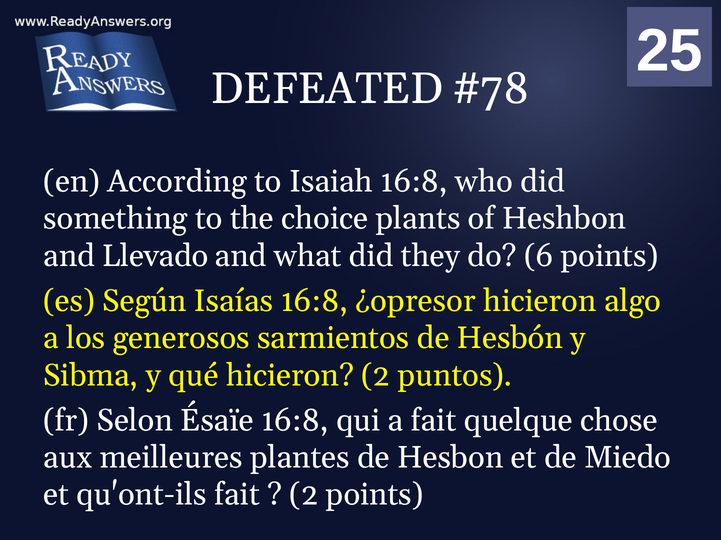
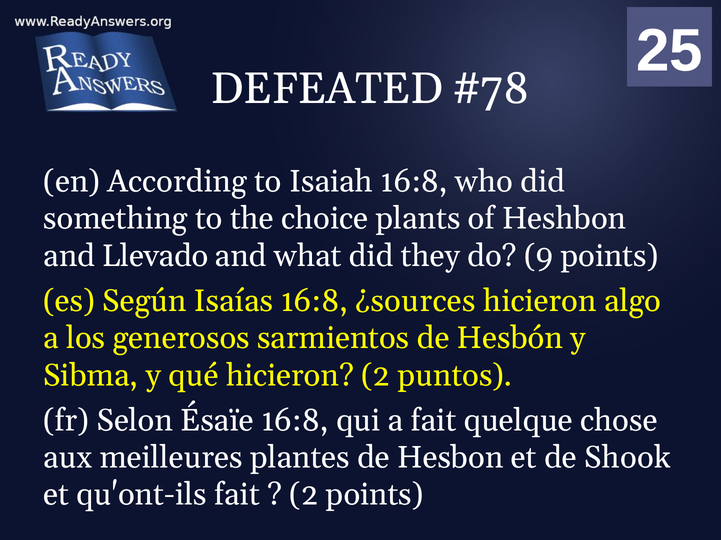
6: 6 -> 9 (539, 256)
¿opresor: ¿opresor -> ¿sources (416, 301)
Miedo: Miedo -> Shook (628, 458)
